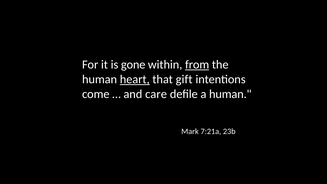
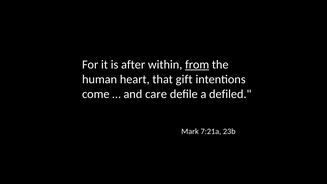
gone: gone -> after (133, 65)
heart underline: present -> none (135, 79)
a human: human -> defiled (230, 94)
